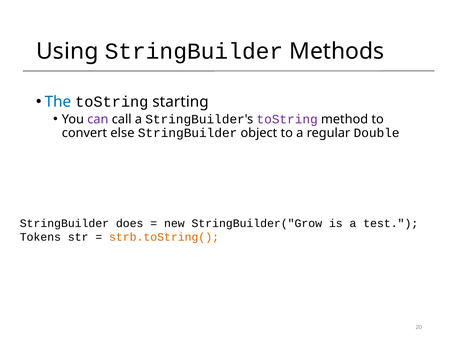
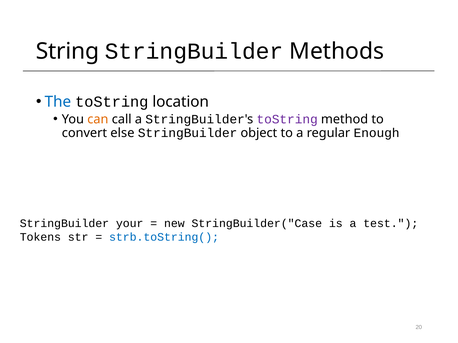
Using: Using -> String (68, 51)
starting: starting -> location (181, 102)
can colour: purple -> orange (98, 119)
Double: Double -> Enough (377, 133)
does: does -> your (130, 224)
StringBuilder("Grow: StringBuilder("Grow -> StringBuilder("Case (257, 224)
strb.toString( colour: orange -> blue (164, 237)
